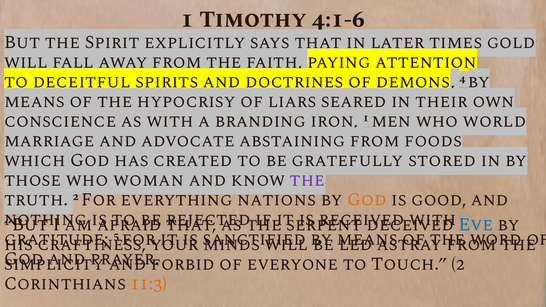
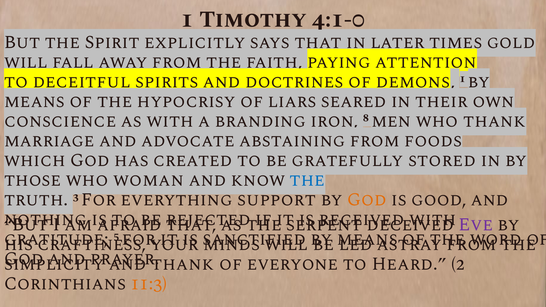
4:1-6: 4:1-6 -> 4:1-0 (339, 19)
4: 4 -> 1 (462, 79)
1: 1 -> 8 (366, 118)
world: world -> thank (494, 121)
the colour: purple -> blue (307, 180)
truth 2: 2 -> 3 (76, 197)
nations: nations -> support (277, 200)
Eve colour: blue -> purple (476, 224)
forbid: forbid -> thank (183, 264)
Touch: Touch -> Heard (409, 264)
